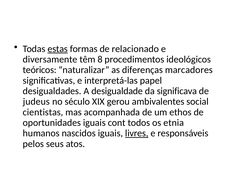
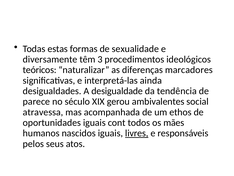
estas underline: present -> none (58, 49)
relacionado: relacionado -> sexualidade (135, 49)
8: 8 -> 3 (100, 59)
papel: papel -> ainda (151, 80)
significava: significava -> tendência (177, 91)
judeus: judeus -> parece (36, 101)
cientistas: cientistas -> atravessa (43, 112)
etnia: etnia -> mães (174, 122)
